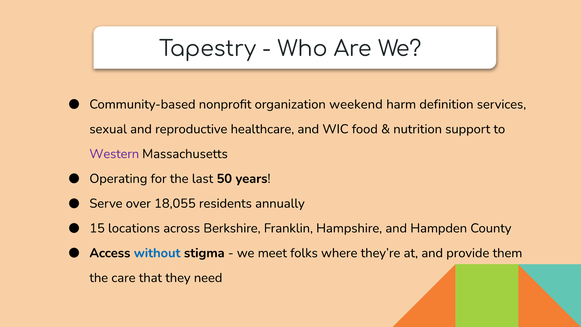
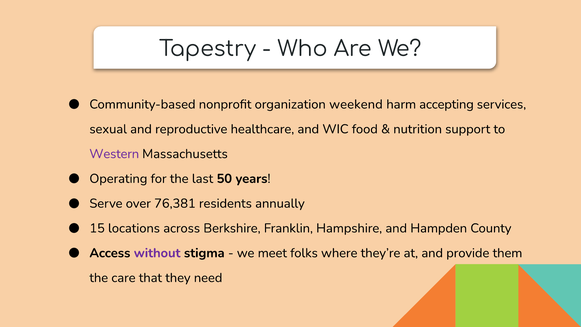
definition: definition -> accepting (446, 104)
18,055: 18,055 -> 76,381 (175, 203)
without colour: blue -> purple (157, 253)
